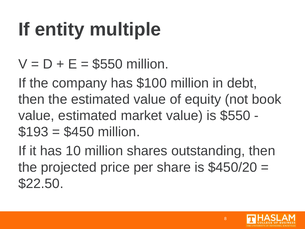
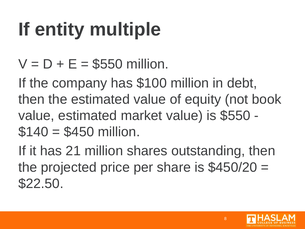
$193: $193 -> $140 (33, 132)
10: 10 -> 21 (73, 151)
